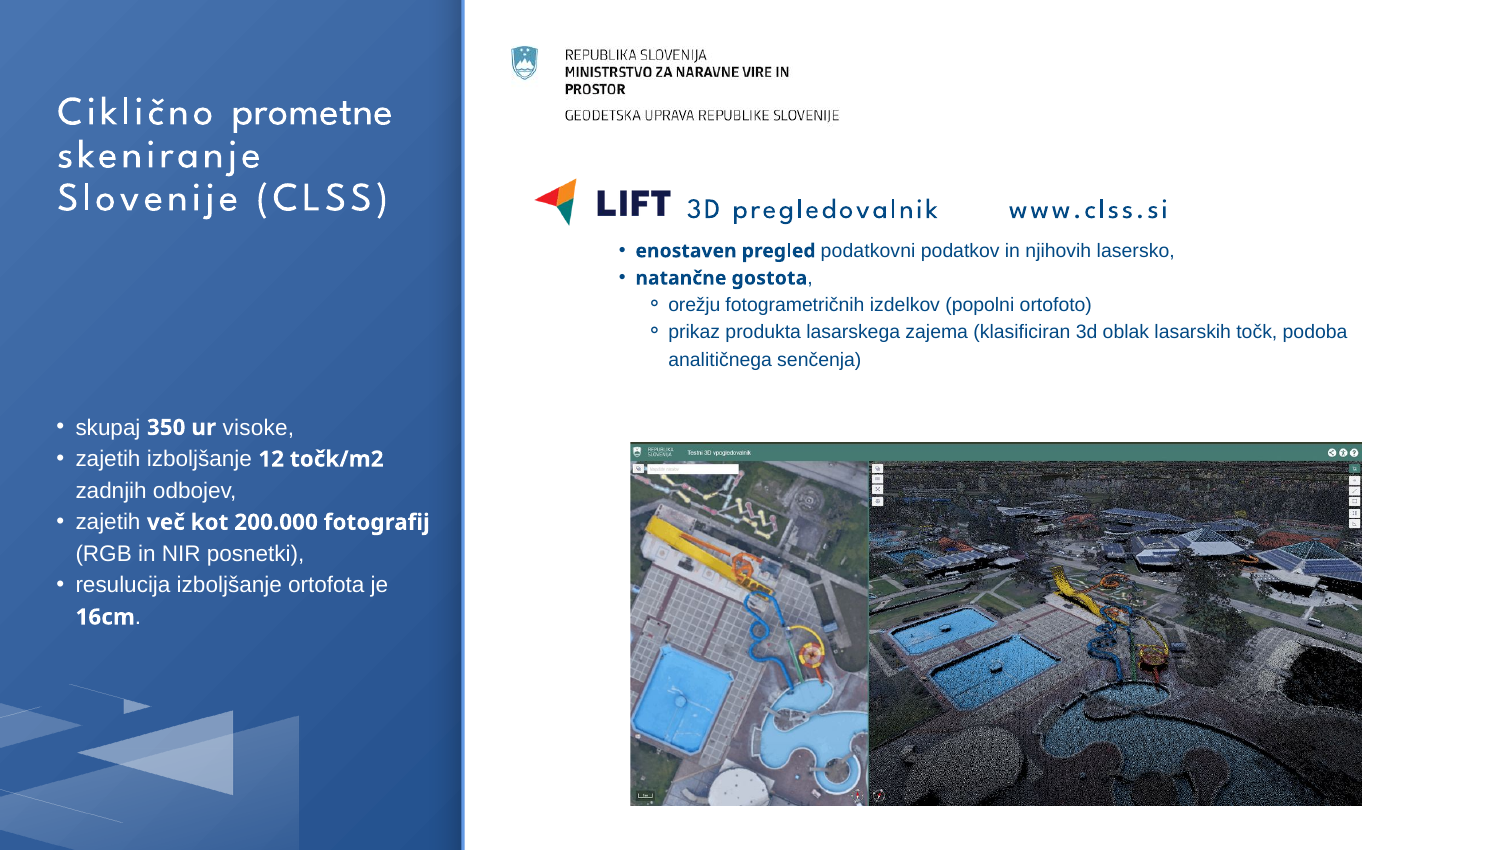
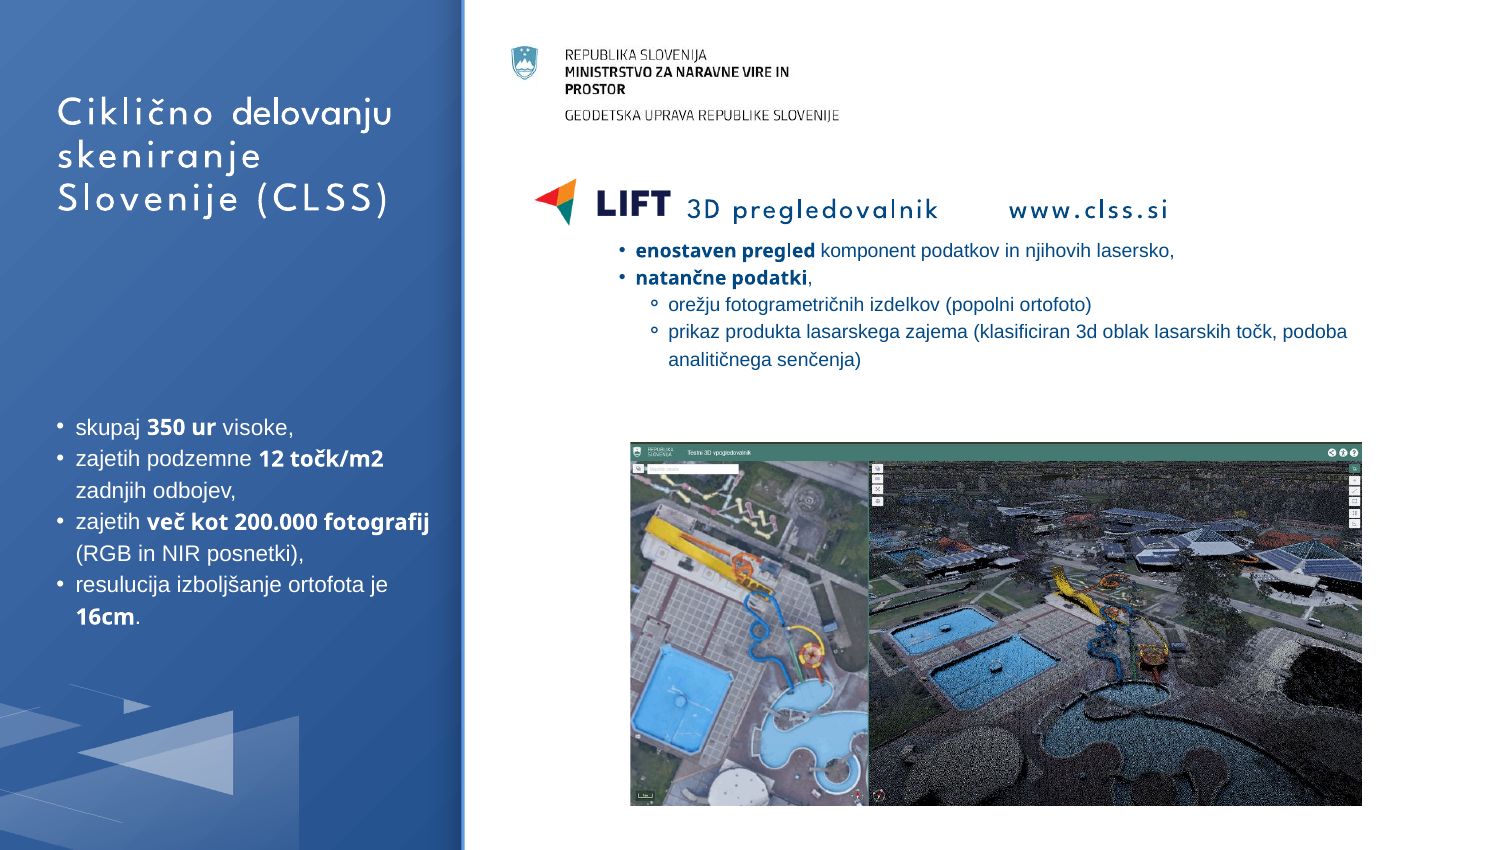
prometne: prometne -> delovanju (312, 111)
podatkovni: podatkovni -> komponent (868, 251)
gostota: gostota -> podatki (769, 278)
zajetih izboljšanje: izboljšanje -> podzemne (199, 459)
